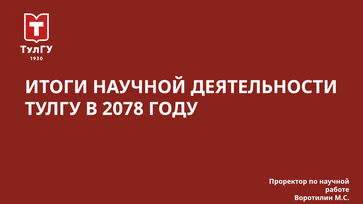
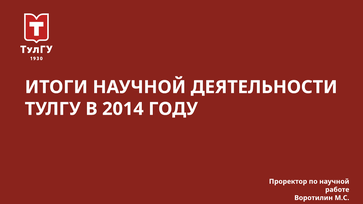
2078: 2078 -> 2014 (123, 109)
